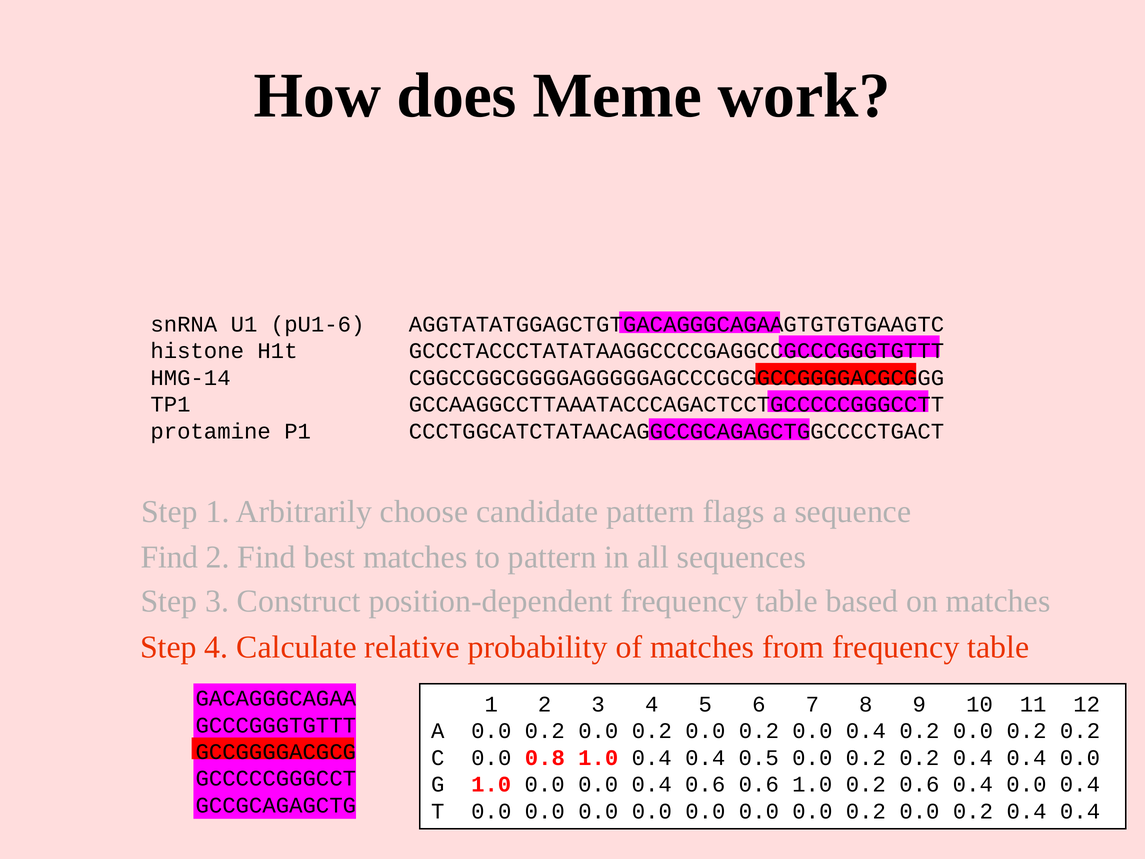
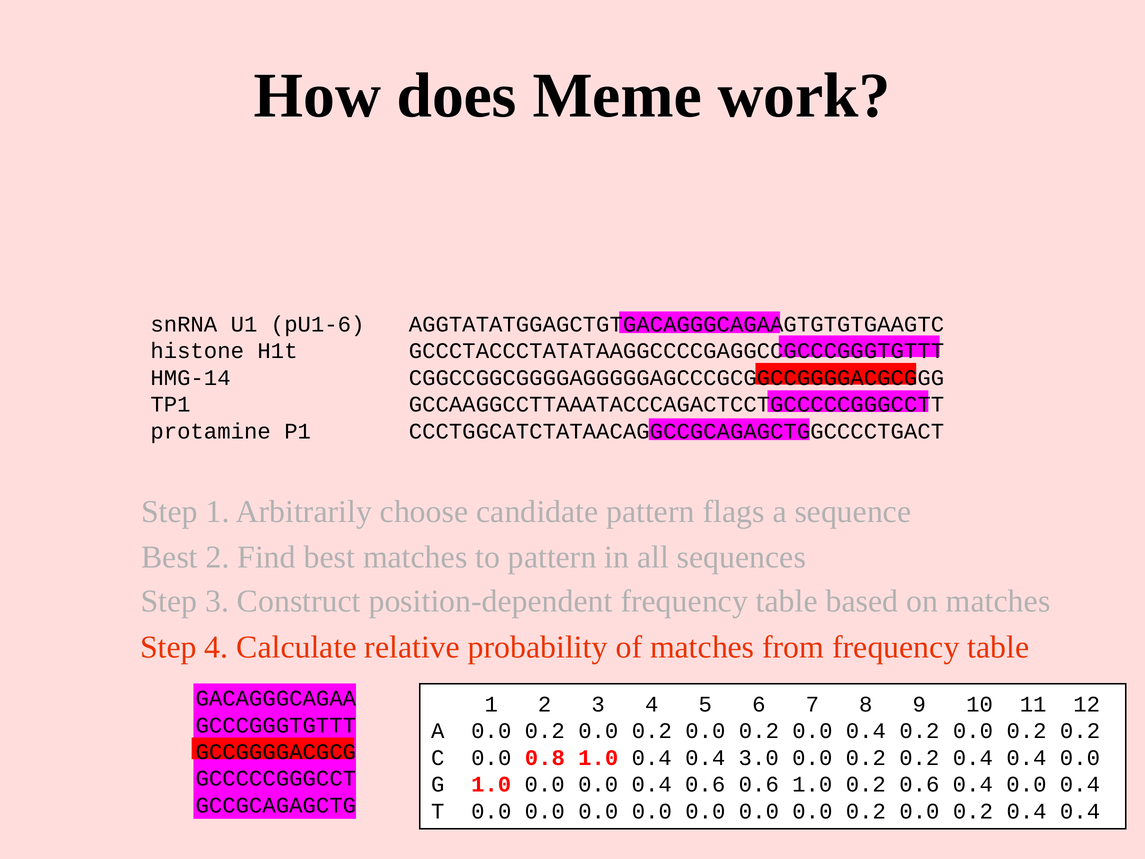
Find: Find -> Best (169, 557)
0.5: 0.5 -> 3.0 (759, 758)
